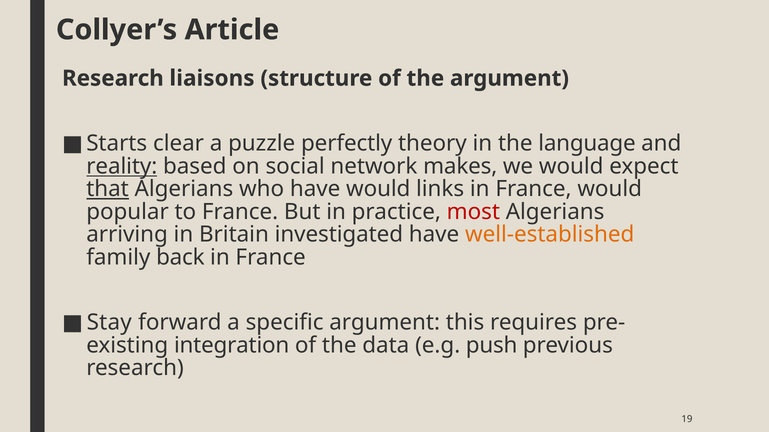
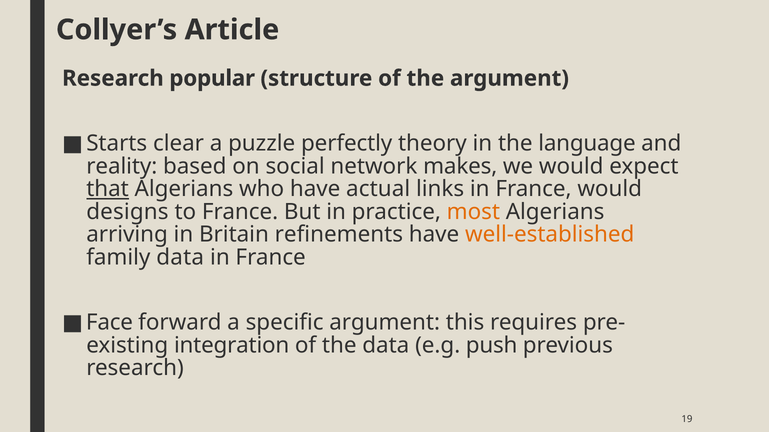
liaisons: liaisons -> popular (212, 78)
reality underline: present -> none (122, 167)
have would: would -> actual (378, 189)
popular: popular -> designs (127, 212)
most colour: red -> orange (473, 212)
investigated: investigated -> refinements (339, 235)
family back: back -> data (180, 258)
Stay: Stay -> Face (109, 323)
